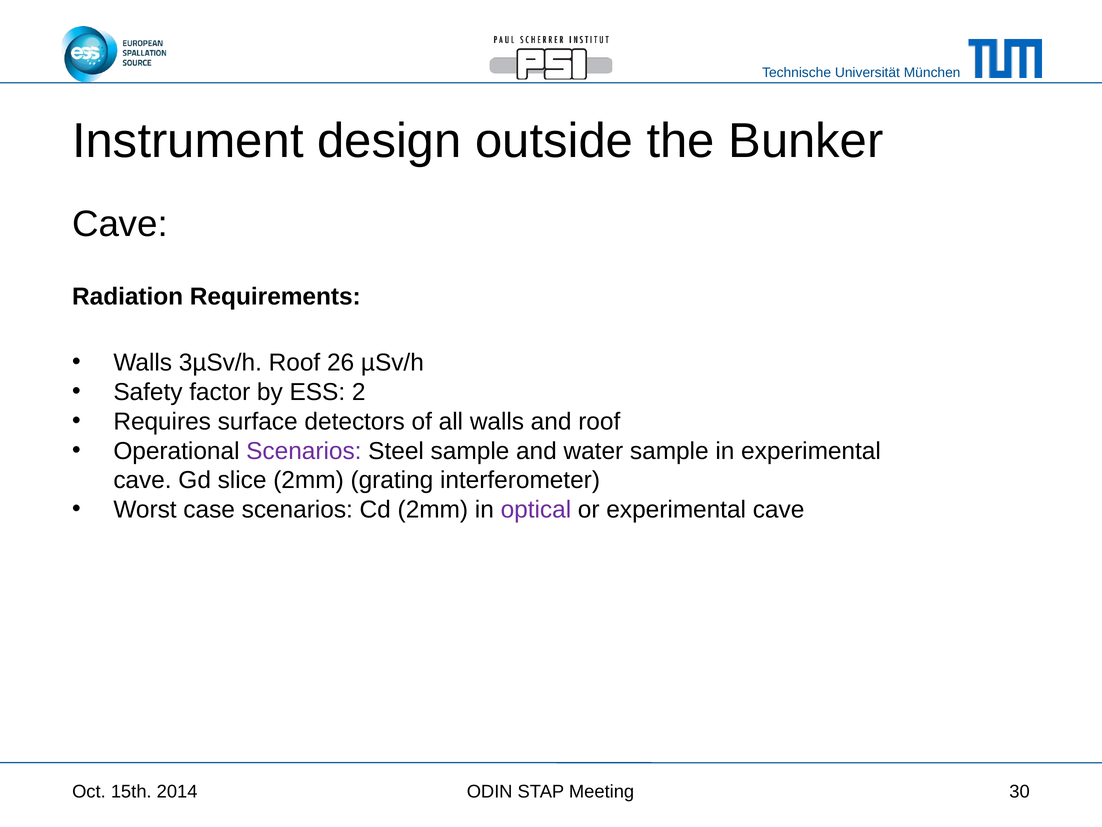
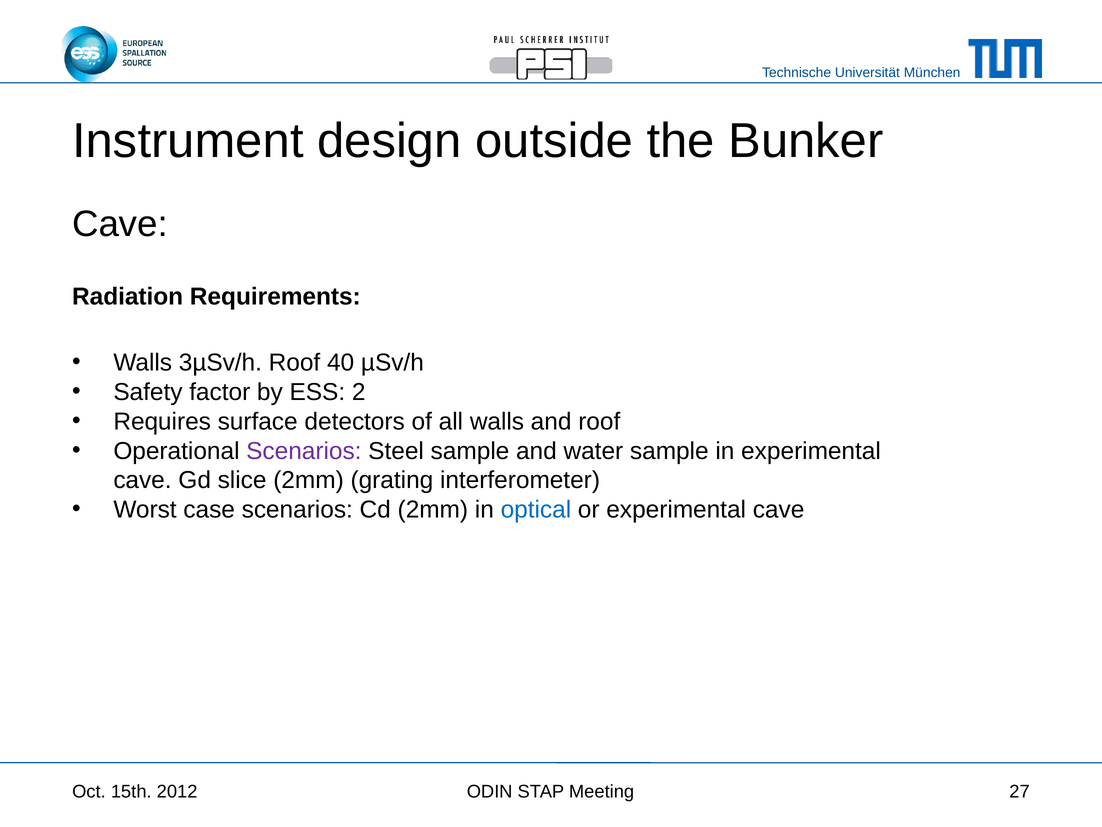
26: 26 -> 40 (341, 363)
optical colour: purple -> blue (536, 509)
2014: 2014 -> 2012 (177, 791)
30: 30 -> 27 (1020, 791)
